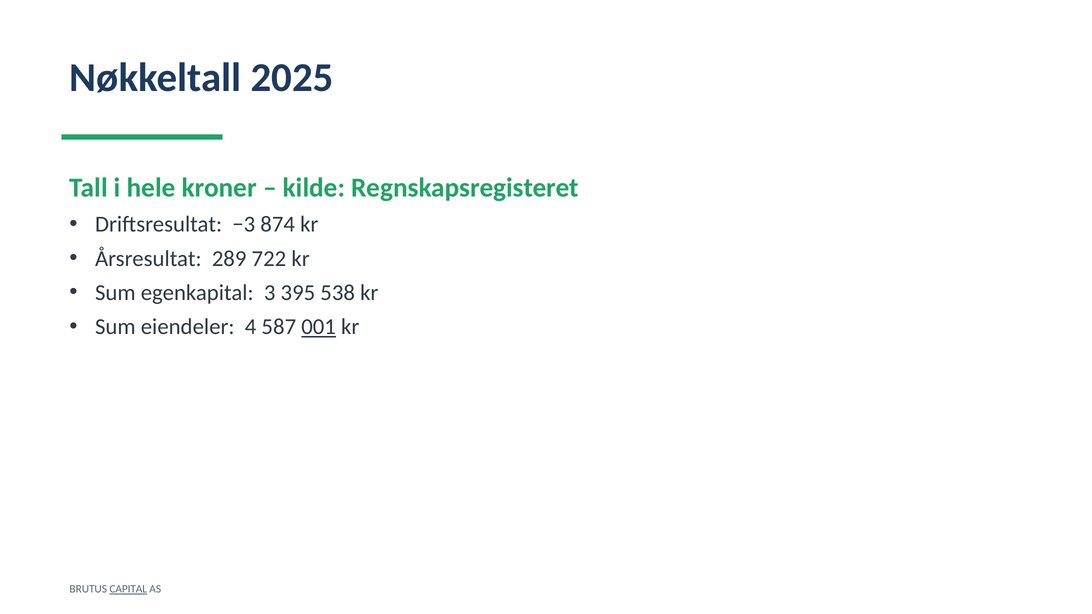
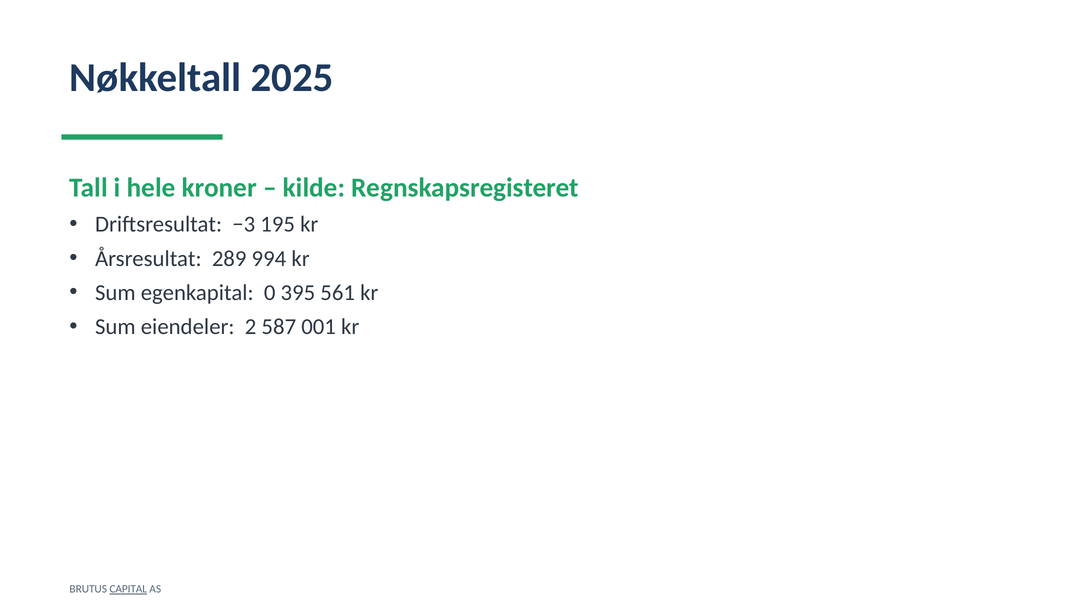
874: 874 -> 195 (278, 225)
722: 722 -> 994 (269, 259)
3: 3 -> 0 (270, 293)
538: 538 -> 561 (338, 293)
4: 4 -> 2 (251, 327)
001 underline: present -> none (319, 327)
